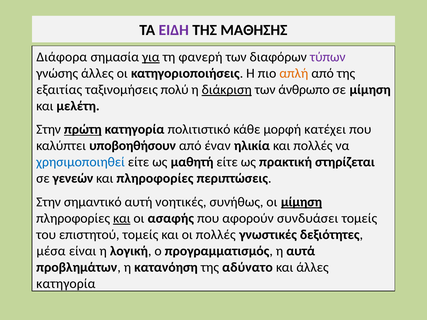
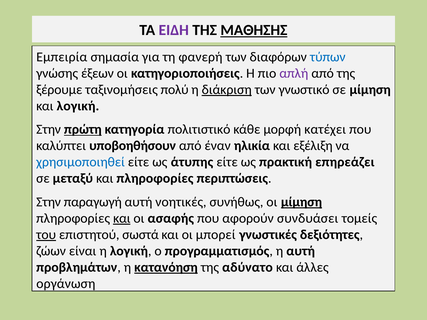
ΜΑΘΗΣΗΣ underline: none -> present (254, 30)
Διάφορα: Διάφορα -> Εμπειρία (62, 57)
για underline: present -> none (151, 57)
τύπων colour: purple -> blue (328, 57)
γνώσης άλλες: άλλες -> έξεων (97, 73)
απλή colour: orange -> purple (294, 73)
εξαιτίας: εξαιτίας -> ξέρουμε (59, 90)
άνθρωπο: άνθρωπο -> γνωστικό (304, 90)
και μελέτη: μελέτη -> λογική (78, 106)
και πολλές: πολλές -> εξέλιξη (313, 146)
μαθητή: μαθητή -> άτυπης (192, 162)
στηρίζεται: στηρίζεται -> επηρεάζει (345, 162)
γενεών: γενεών -> μεταξύ (73, 179)
σημαντικό: σημαντικό -> παραγωγή (93, 202)
του underline: none -> present (46, 235)
επιστητού τομείς: τομείς -> σωστά (141, 235)
οι πολλές: πολλές -> μπορεί (216, 235)
μέσα: μέσα -> ζώων (51, 251)
η αυτά: αυτά -> αυτή (301, 251)
κατανόηση underline: none -> present (166, 268)
κατηγορία: κατηγορία -> οργάνωση (66, 284)
